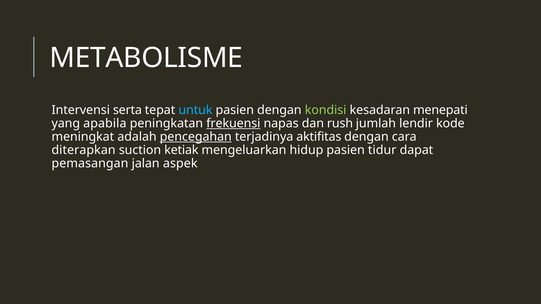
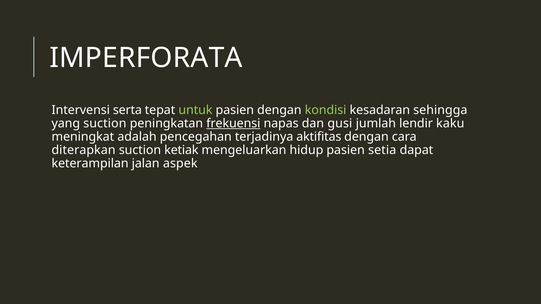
METABOLISME: METABOLISME -> IMPERFORATA (146, 58)
untuk colour: light blue -> light green (195, 110)
menepati: menepati -> sehingga (440, 110)
yang apabila: apabila -> suction (105, 123)
rush: rush -> gusi (340, 123)
kode: kode -> kaku (450, 123)
pencegahan underline: present -> none (196, 137)
tidur: tidur -> setia (382, 150)
pemasangan: pemasangan -> keterampilan (90, 164)
